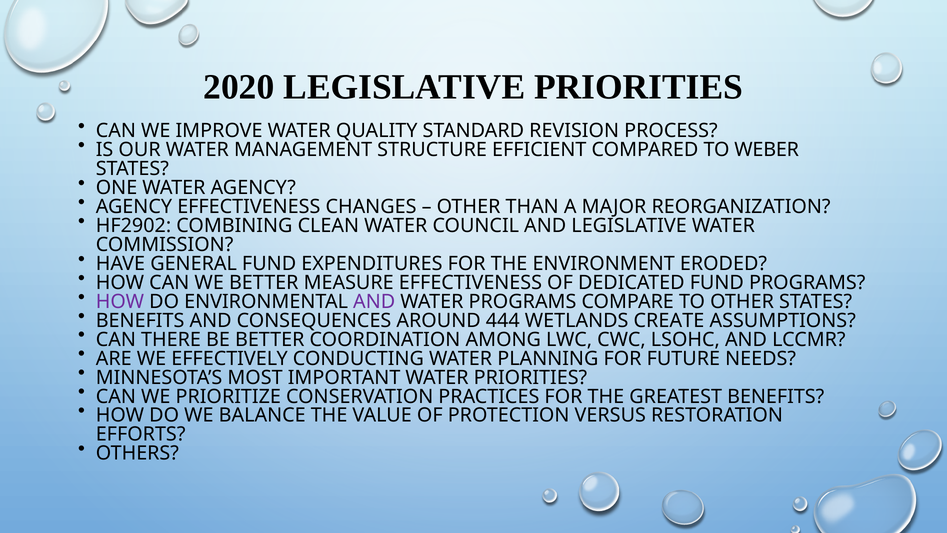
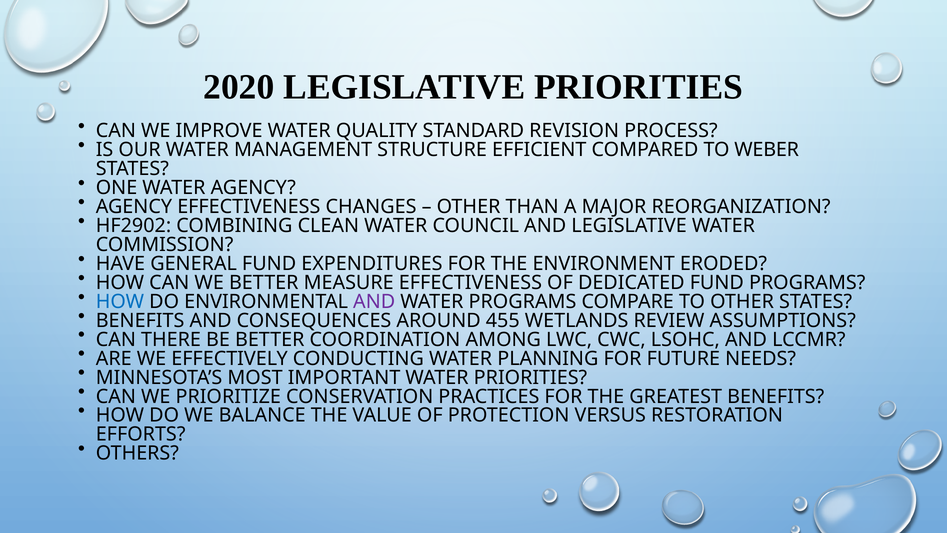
HOW colour: purple -> blue (120, 301)
444: 444 -> 455 (503, 320)
CREATE: CREATE -> REVIEW (669, 320)
